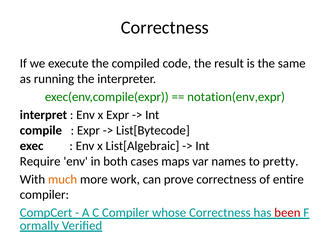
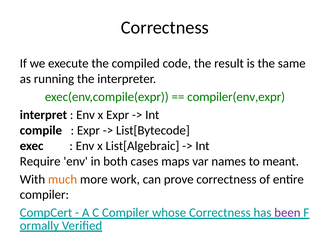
notation(env,expr: notation(env,expr -> compiler(env,expr (236, 97)
pretty: pretty -> meant (281, 161)
been colour: red -> purple (287, 212)
